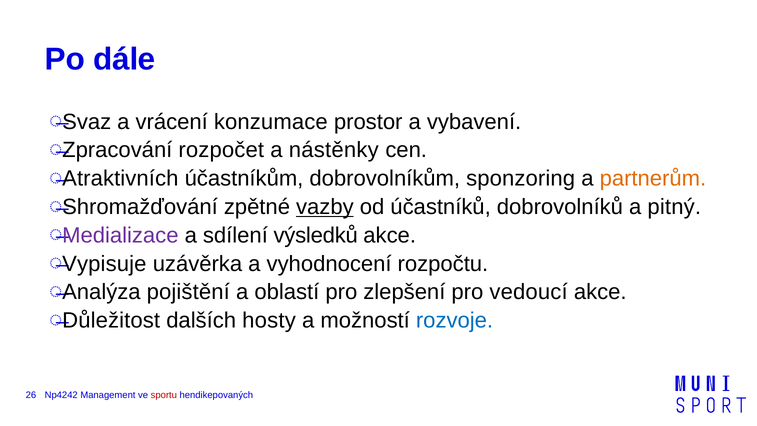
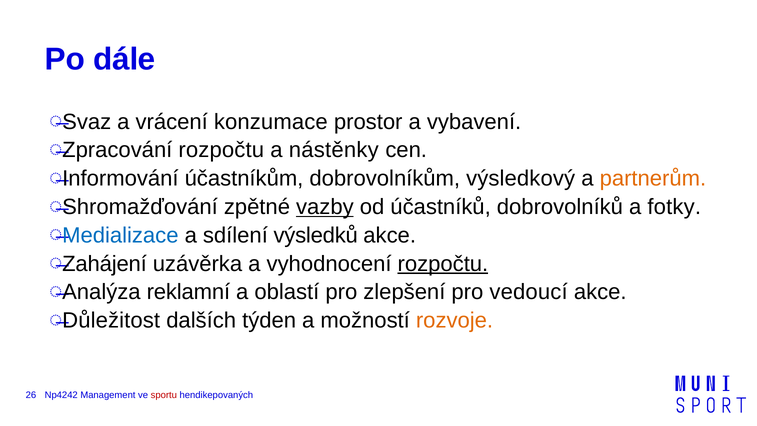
Zpracování rozpočet: rozpočet -> rozpočtu (221, 150)
Atraktivních: Atraktivních -> Informování (120, 179)
sponzoring: sponzoring -> výsledkový (521, 179)
pitný: pitný -> fotky (674, 207)
Medializace colour: purple -> blue (120, 235)
Vypisuje: Vypisuje -> Zahájení (105, 264)
rozpočtu underline: none -> present (443, 264)
pojištění: pojištění -> reklamní (188, 292)
hosty: hosty -> týden (269, 320)
rozvoje colour: blue -> orange (455, 320)
